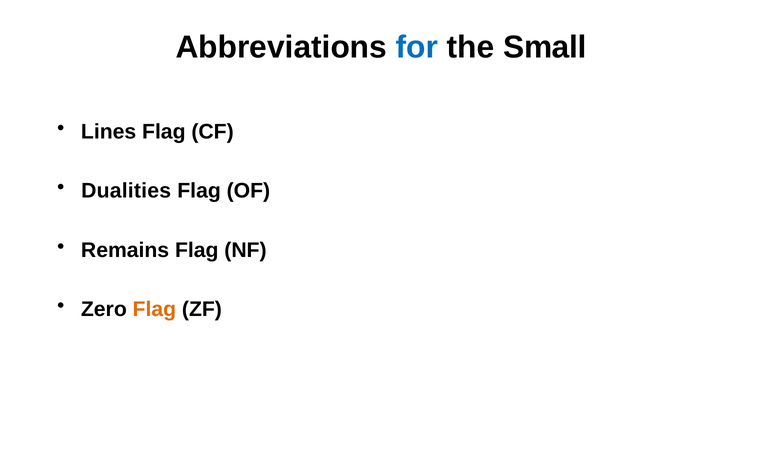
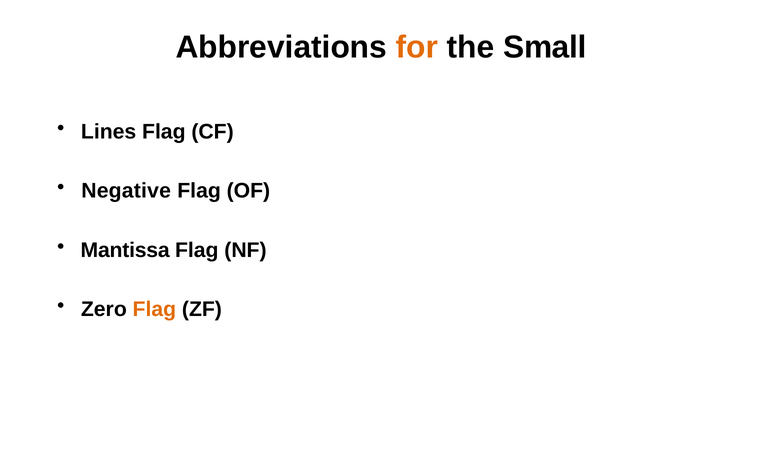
for colour: blue -> orange (417, 47)
Dualities: Dualities -> Negative (126, 191)
Remains: Remains -> Mantissa (125, 250)
